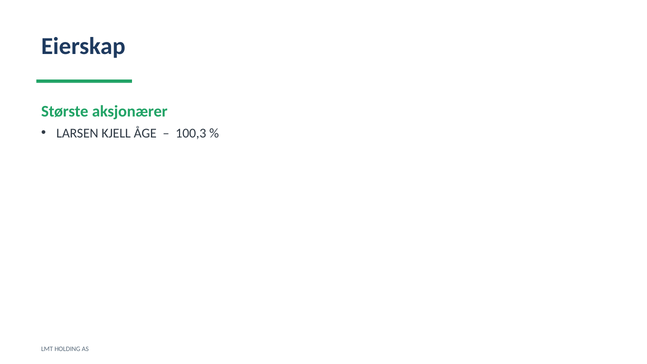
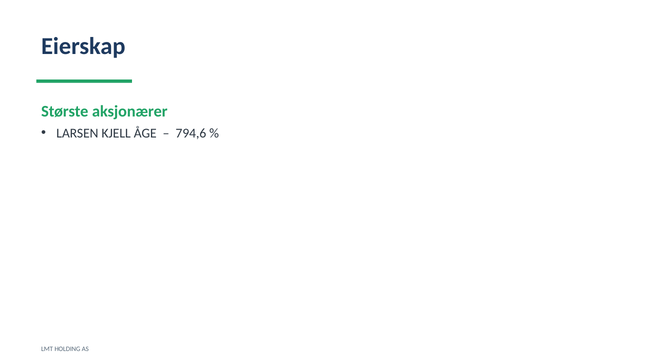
100,3: 100,3 -> 794,6 (191, 133)
